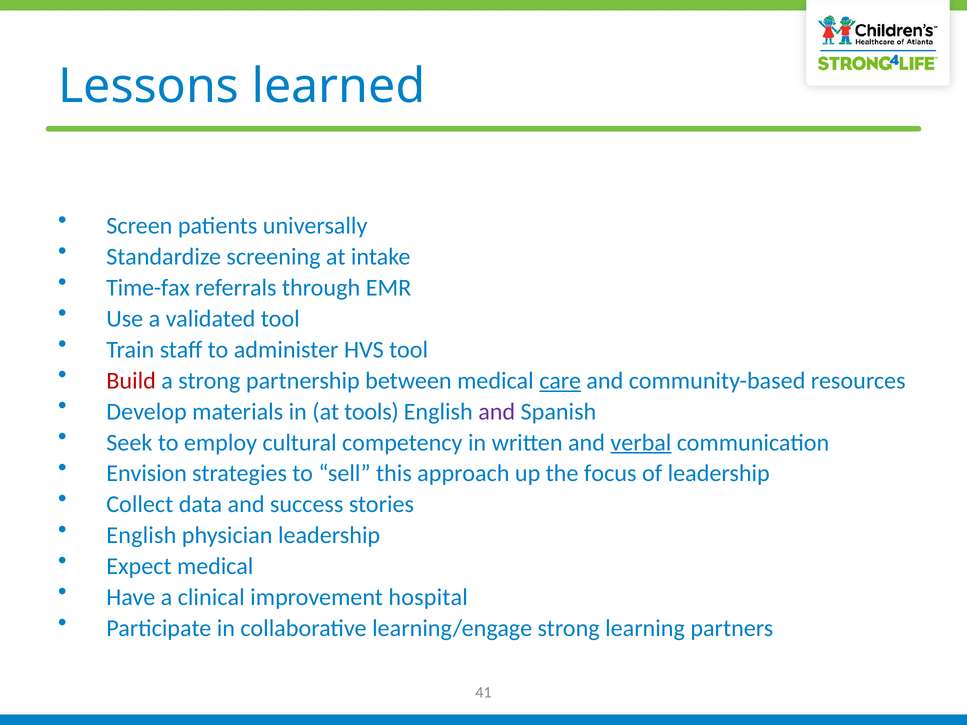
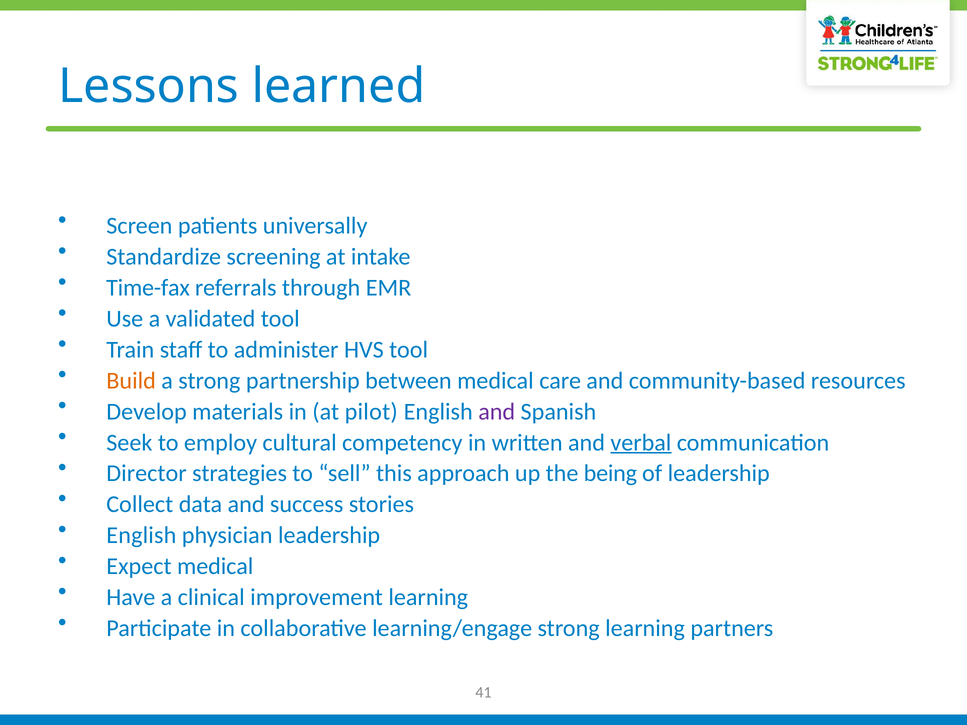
Build colour: red -> orange (131, 381)
care underline: present -> none (560, 381)
tools: tools -> pilot (371, 412)
Envision: Envision -> Director (147, 474)
focus: focus -> being (610, 474)
improvement hospital: hospital -> learning (428, 597)
